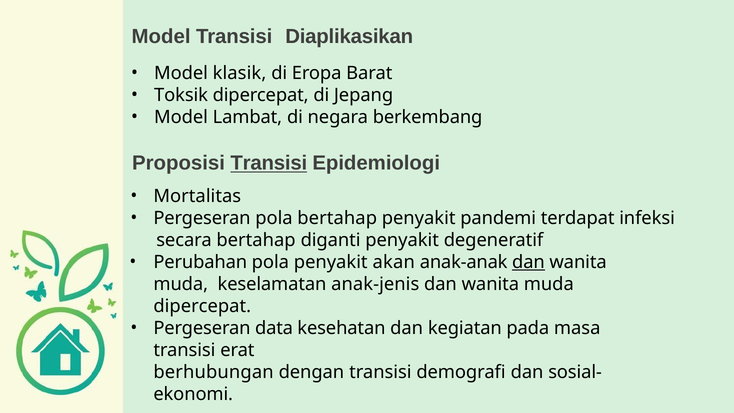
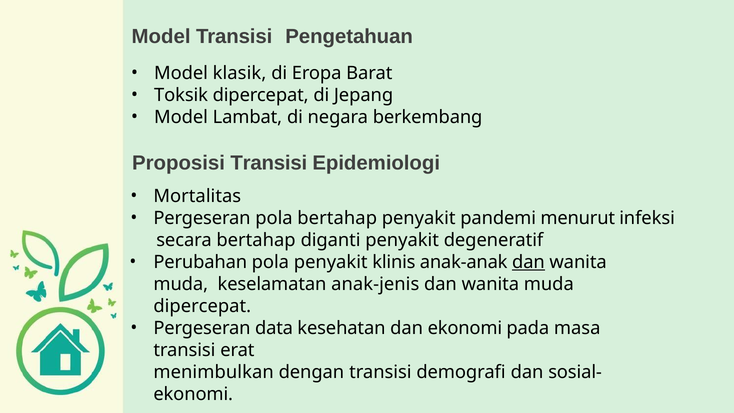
Diaplikasikan: Diaplikasikan -> Pengetahuan (349, 36)
Transisi underline: present -> none (269, 163)
terdapat: terdapat -> menurut (578, 218)
akan: akan -> klinis (394, 262)
dan kegiatan: kegiatan -> ekonomi (465, 328)
berhubungan: berhubungan -> menimbulkan (214, 372)
